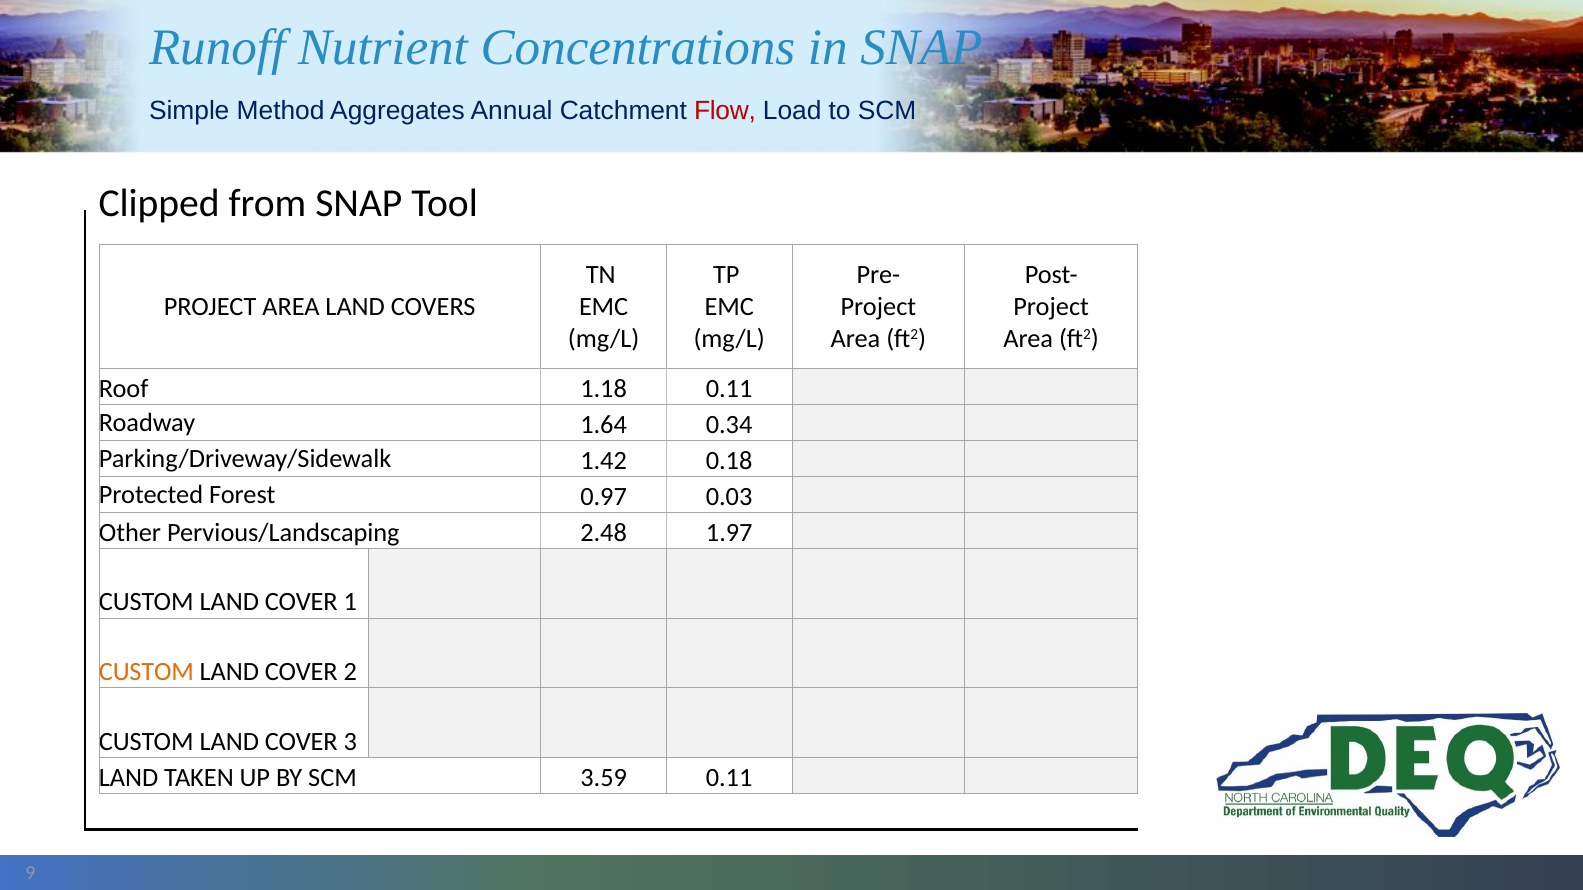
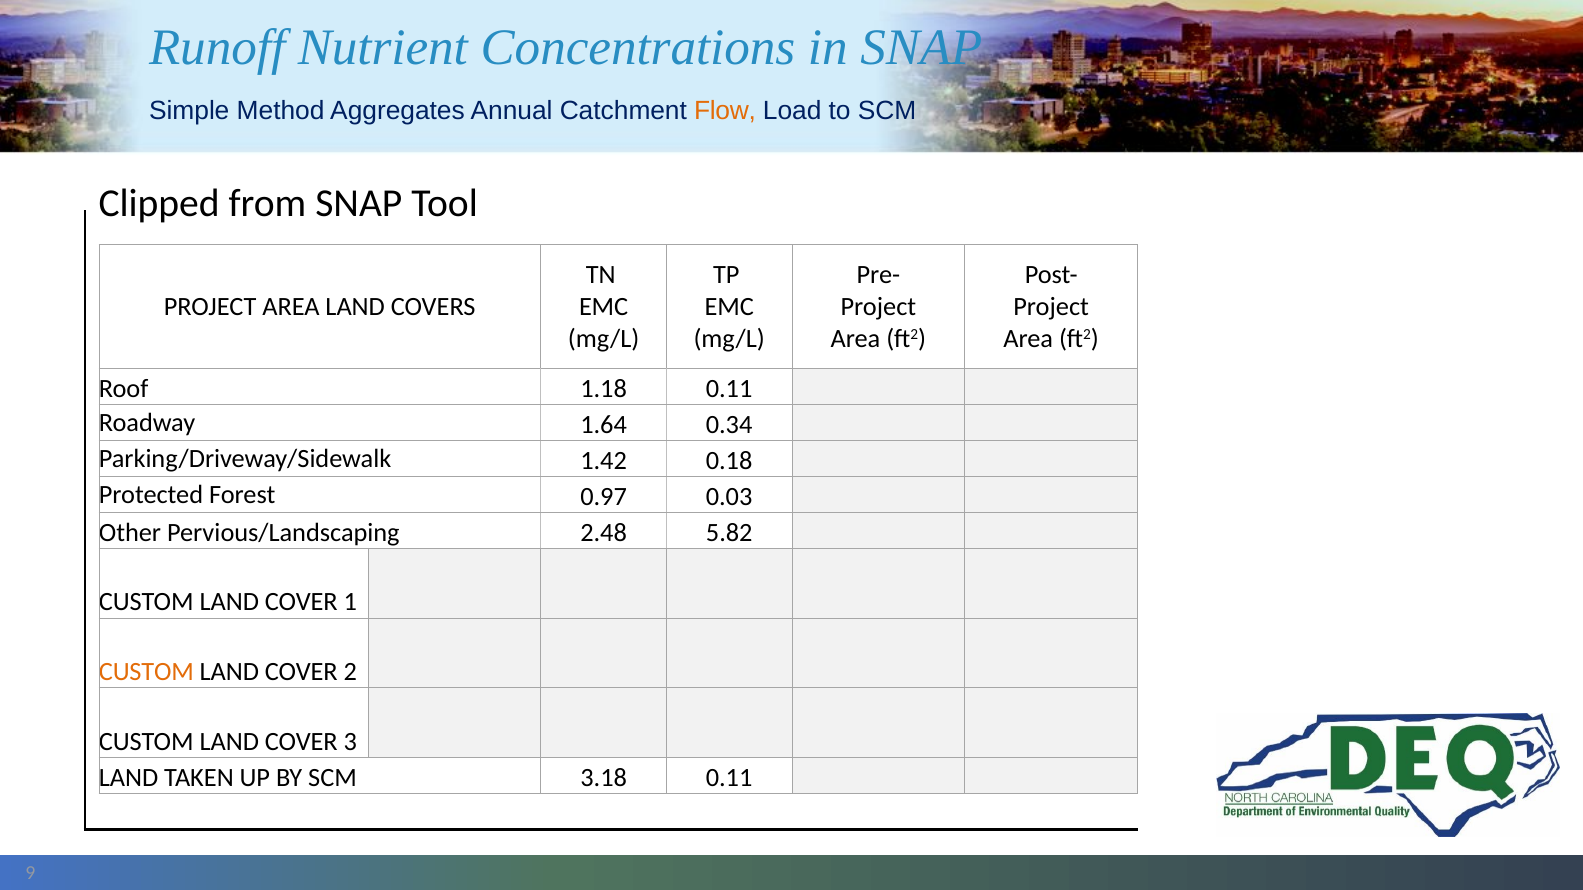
Flow colour: red -> orange (725, 111)
1.97: 1.97 -> 5.82 (729, 533)
3.59: 3.59 -> 3.18 (604, 778)
